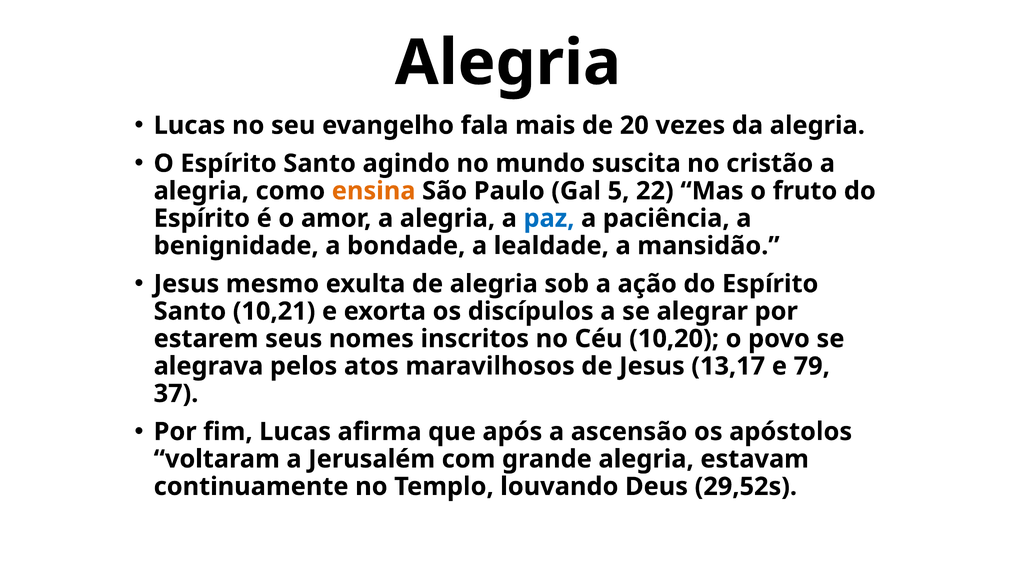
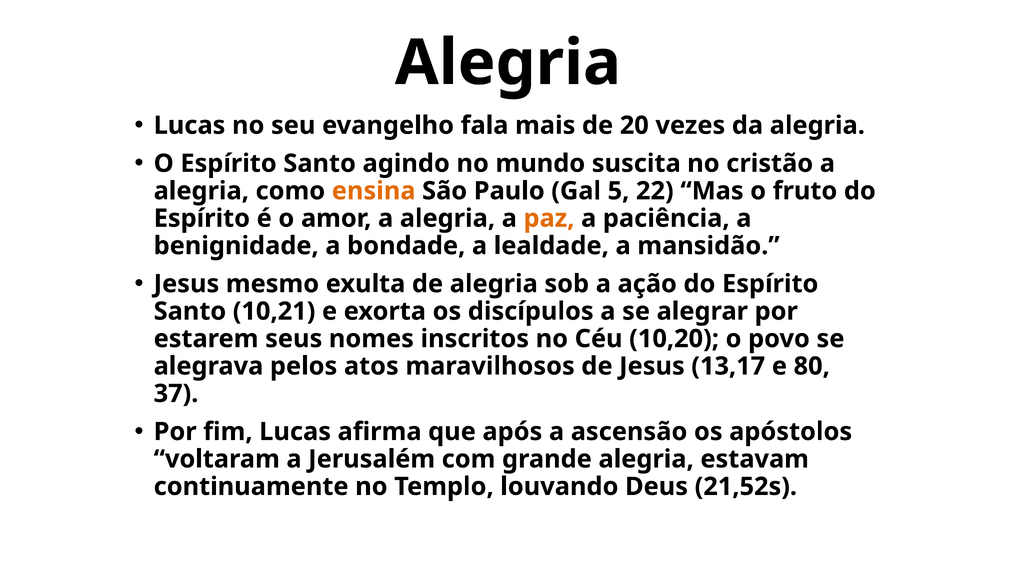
paz colour: blue -> orange (549, 218)
79: 79 -> 80 (812, 366)
29,52s: 29,52s -> 21,52s (746, 486)
